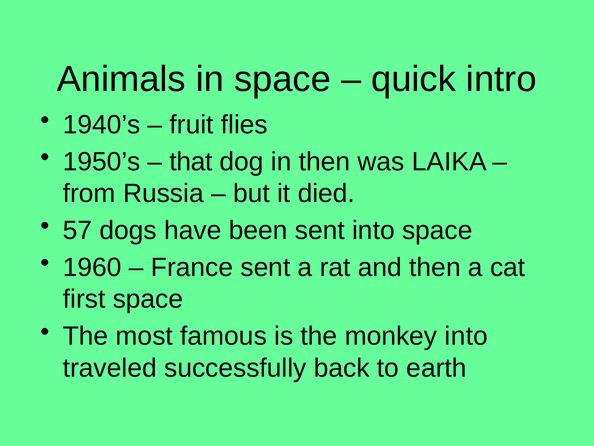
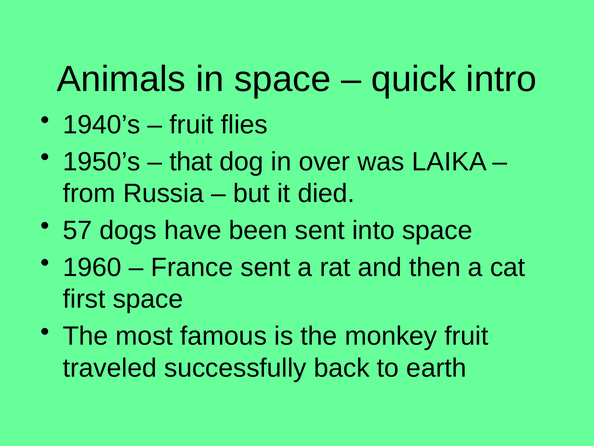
in then: then -> over (324, 162)
monkey into: into -> fruit (466, 336)
